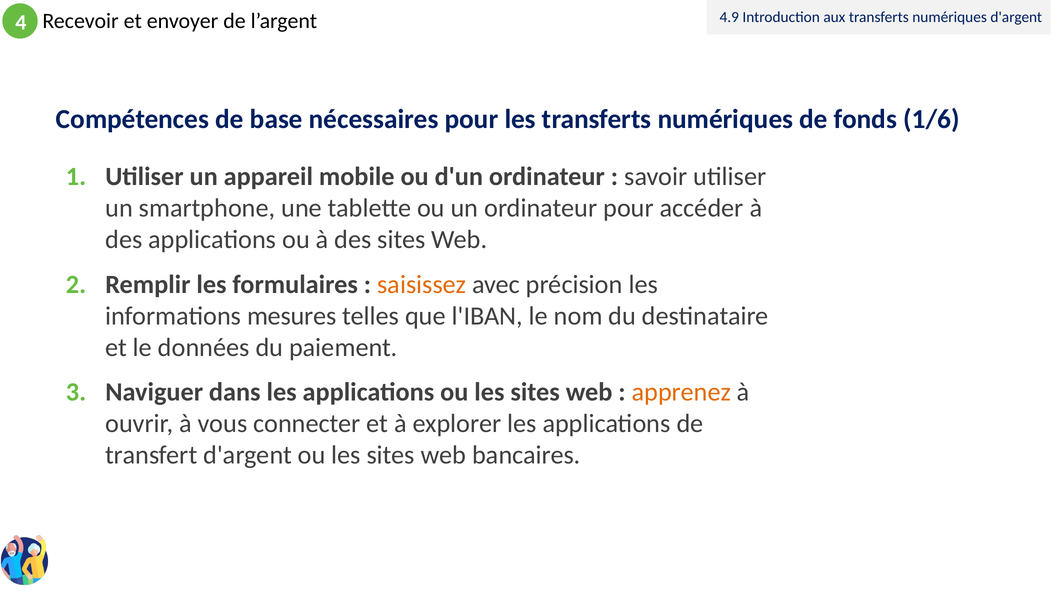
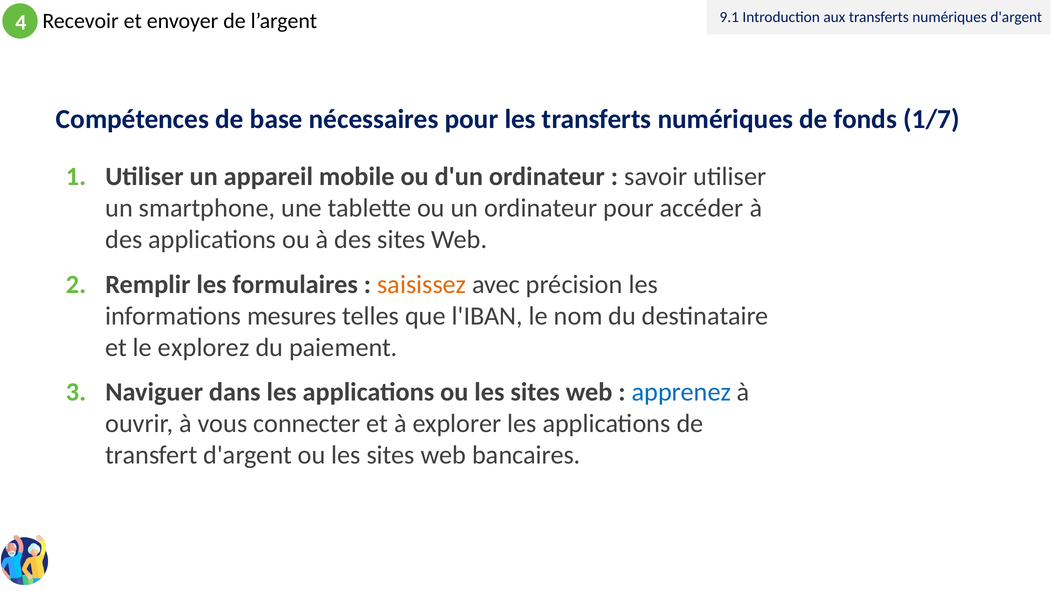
4.9: 4.9 -> 9.1 (729, 17)
1/6: 1/6 -> 1/7 (931, 119)
données: données -> explorez (204, 347)
apprenez colour: orange -> blue (681, 392)
